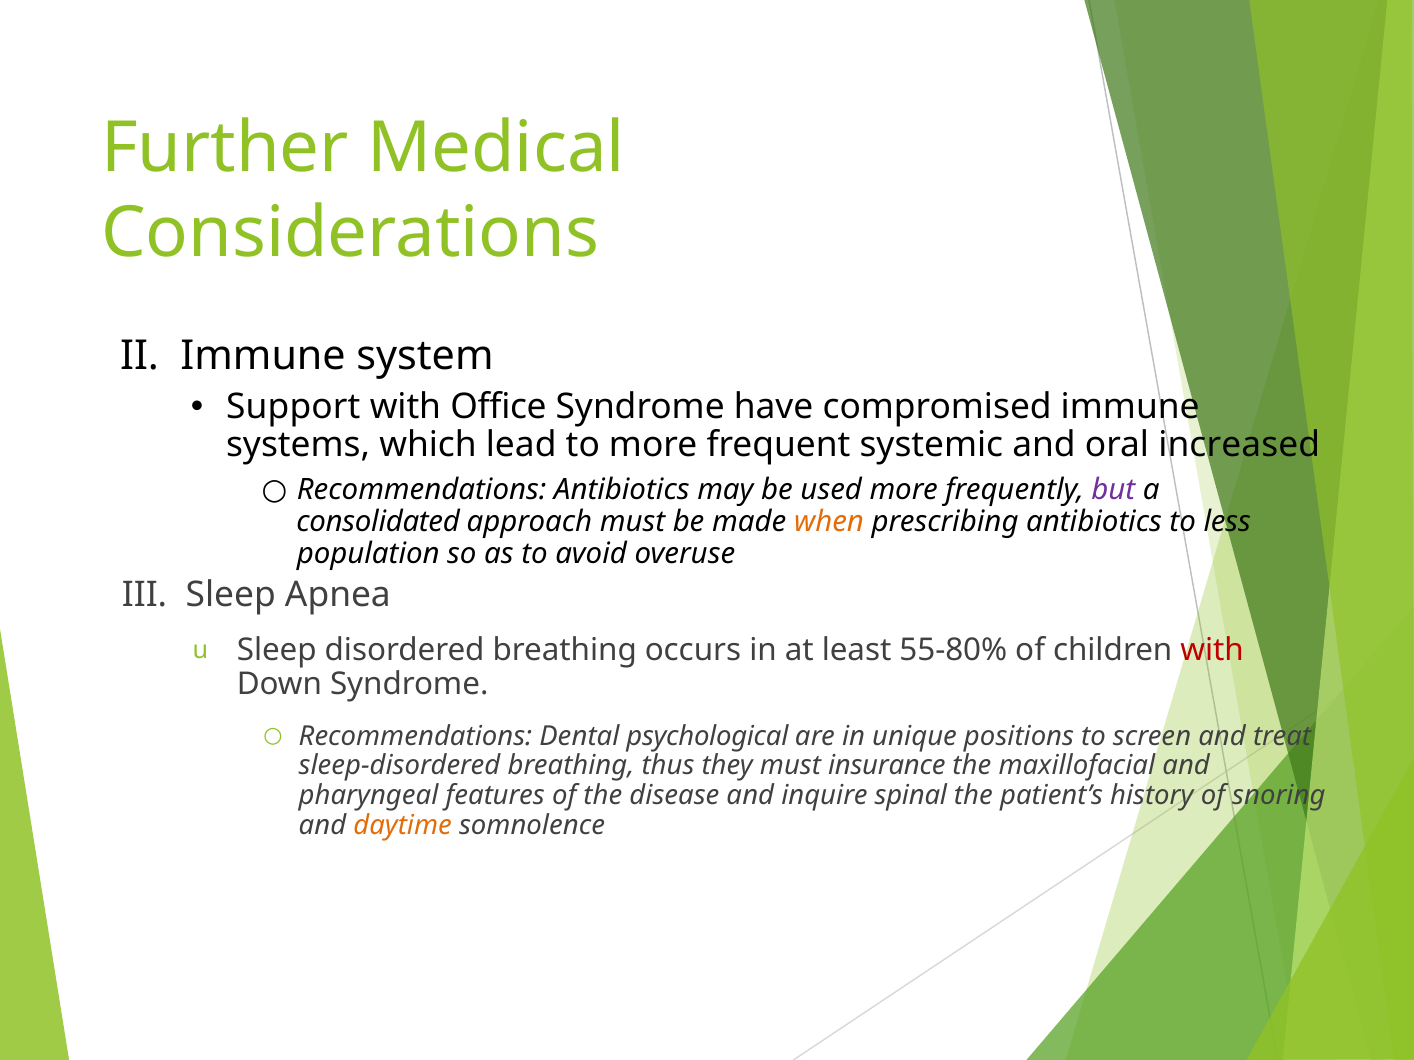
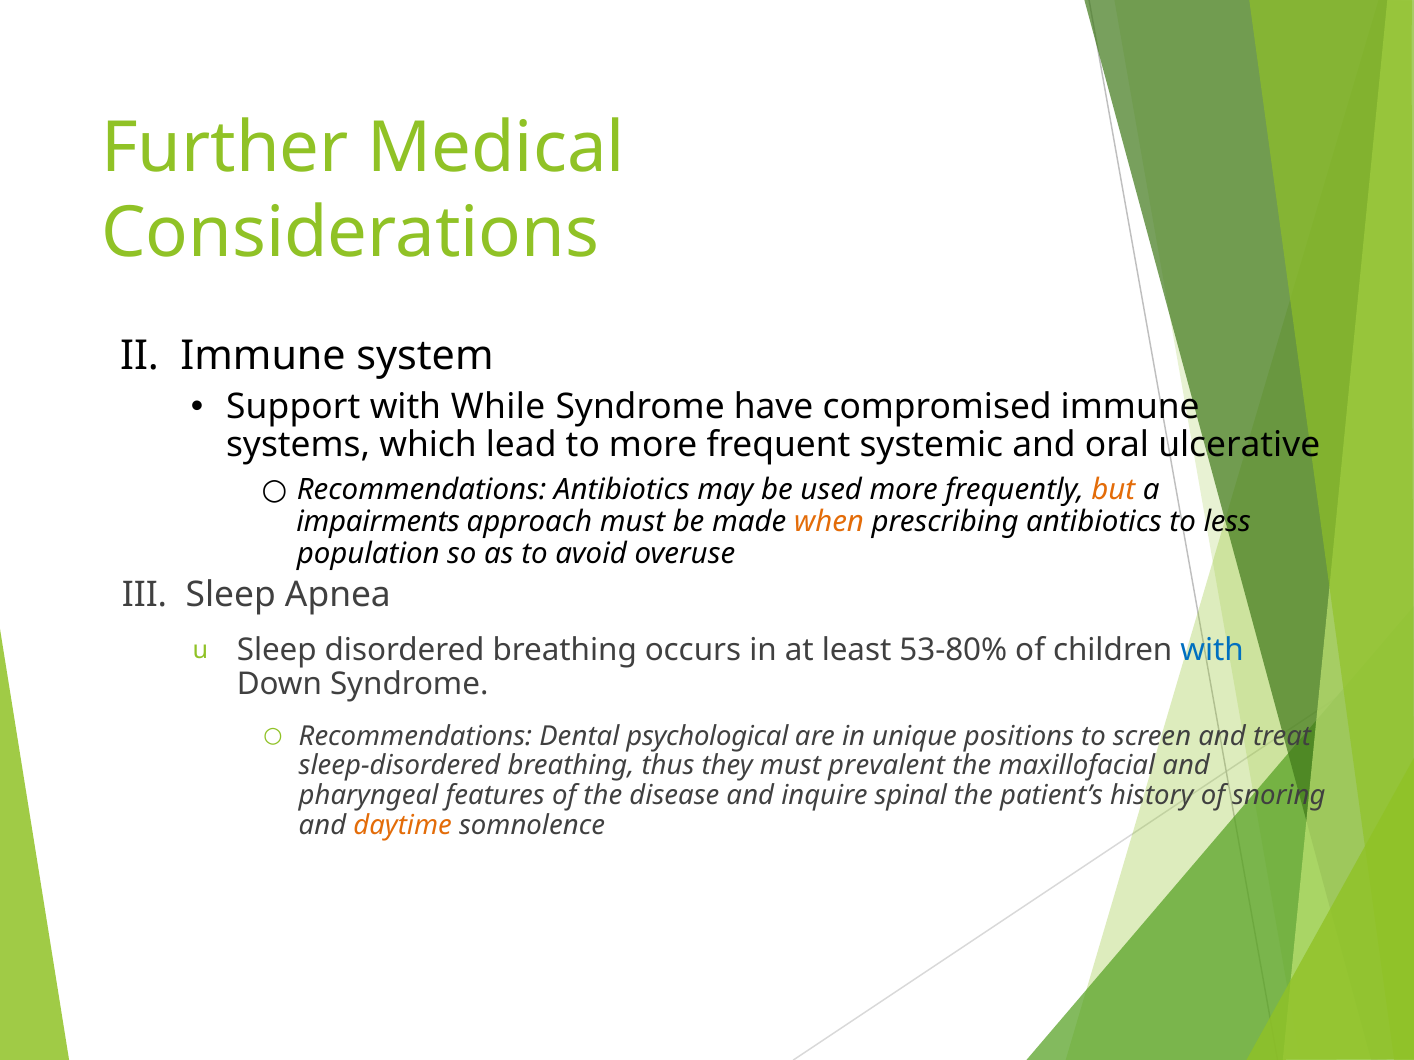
Office: Office -> While (498, 407)
increased: increased -> ulcerative (1239, 445)
but colour: purple -> orange (1113, 490)
consolidated: consolidated -> impairments (378, 522)
55-80%: 55-80% -> 53-80% (953, 651)
with colour: red -> blue (1212, 651)
insurance: insurance -> prevalent (887, 766)
